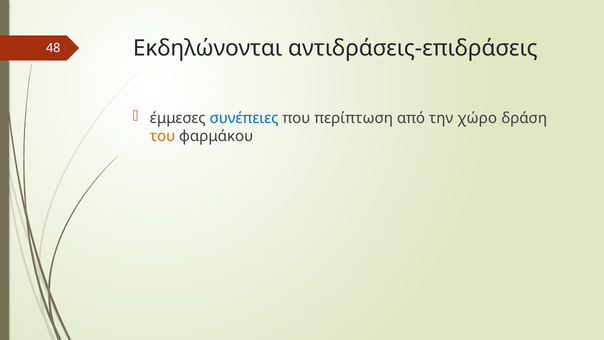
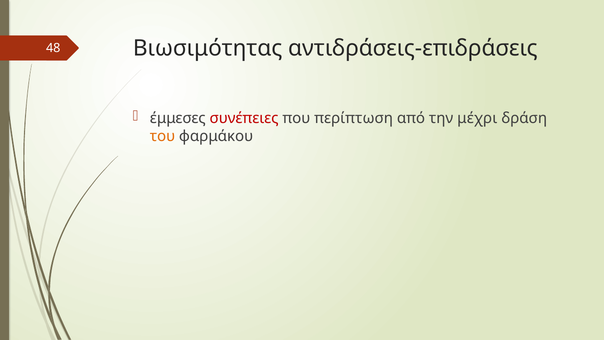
Εκδηλώνονται: Εκδηλώνονται -> Βιωσιμότητας (208, 48)
συνέπειες colour: blue -> red (244, 118)
χώρο: χώρο -> μέχρι (477, 118)
